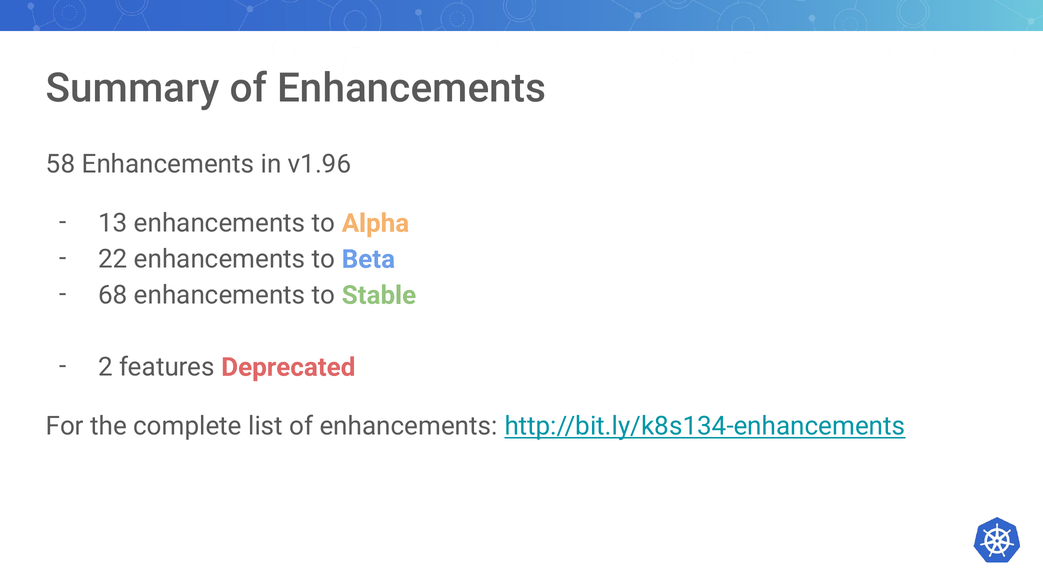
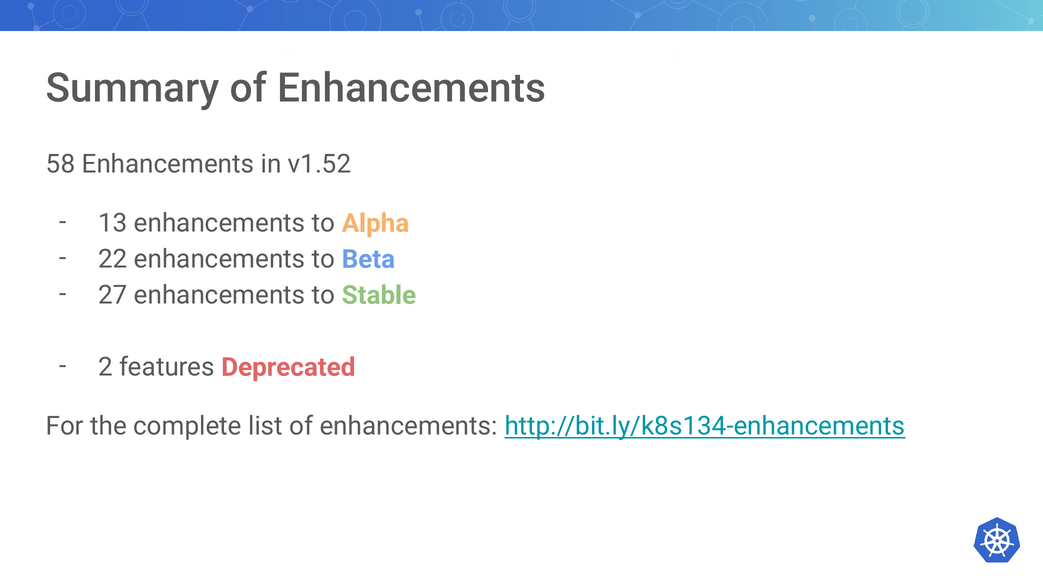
v1.96: v1.96 -> v1.52 (320, 164)
68: 68 -> 27 (113, 295)
